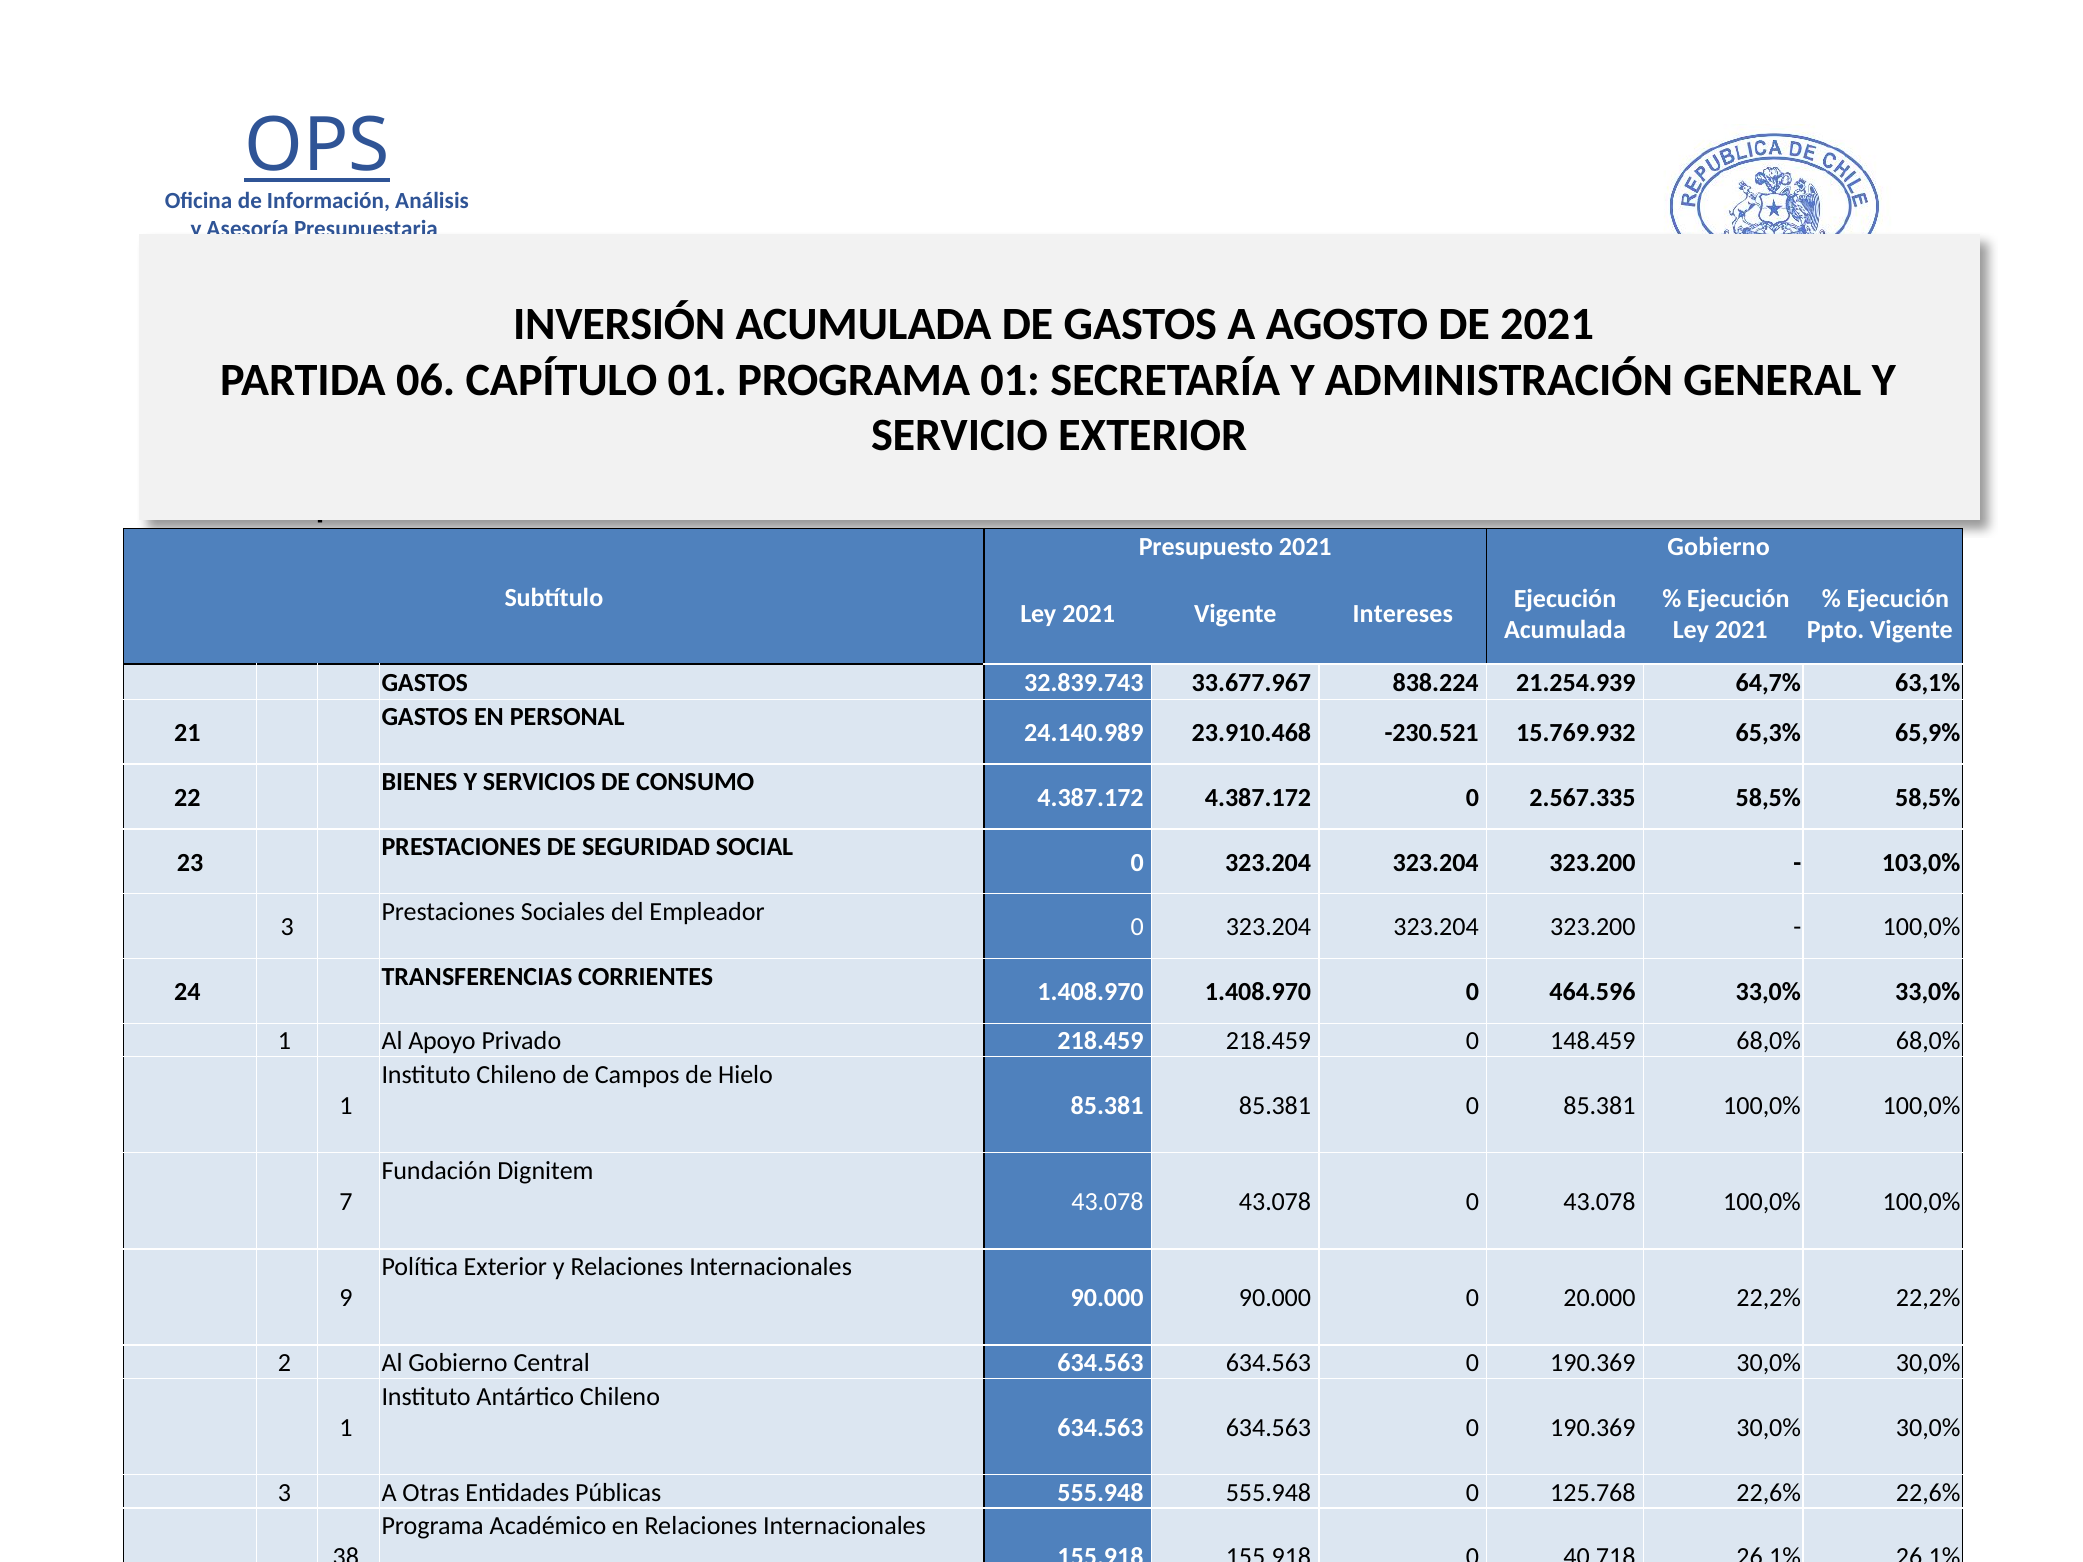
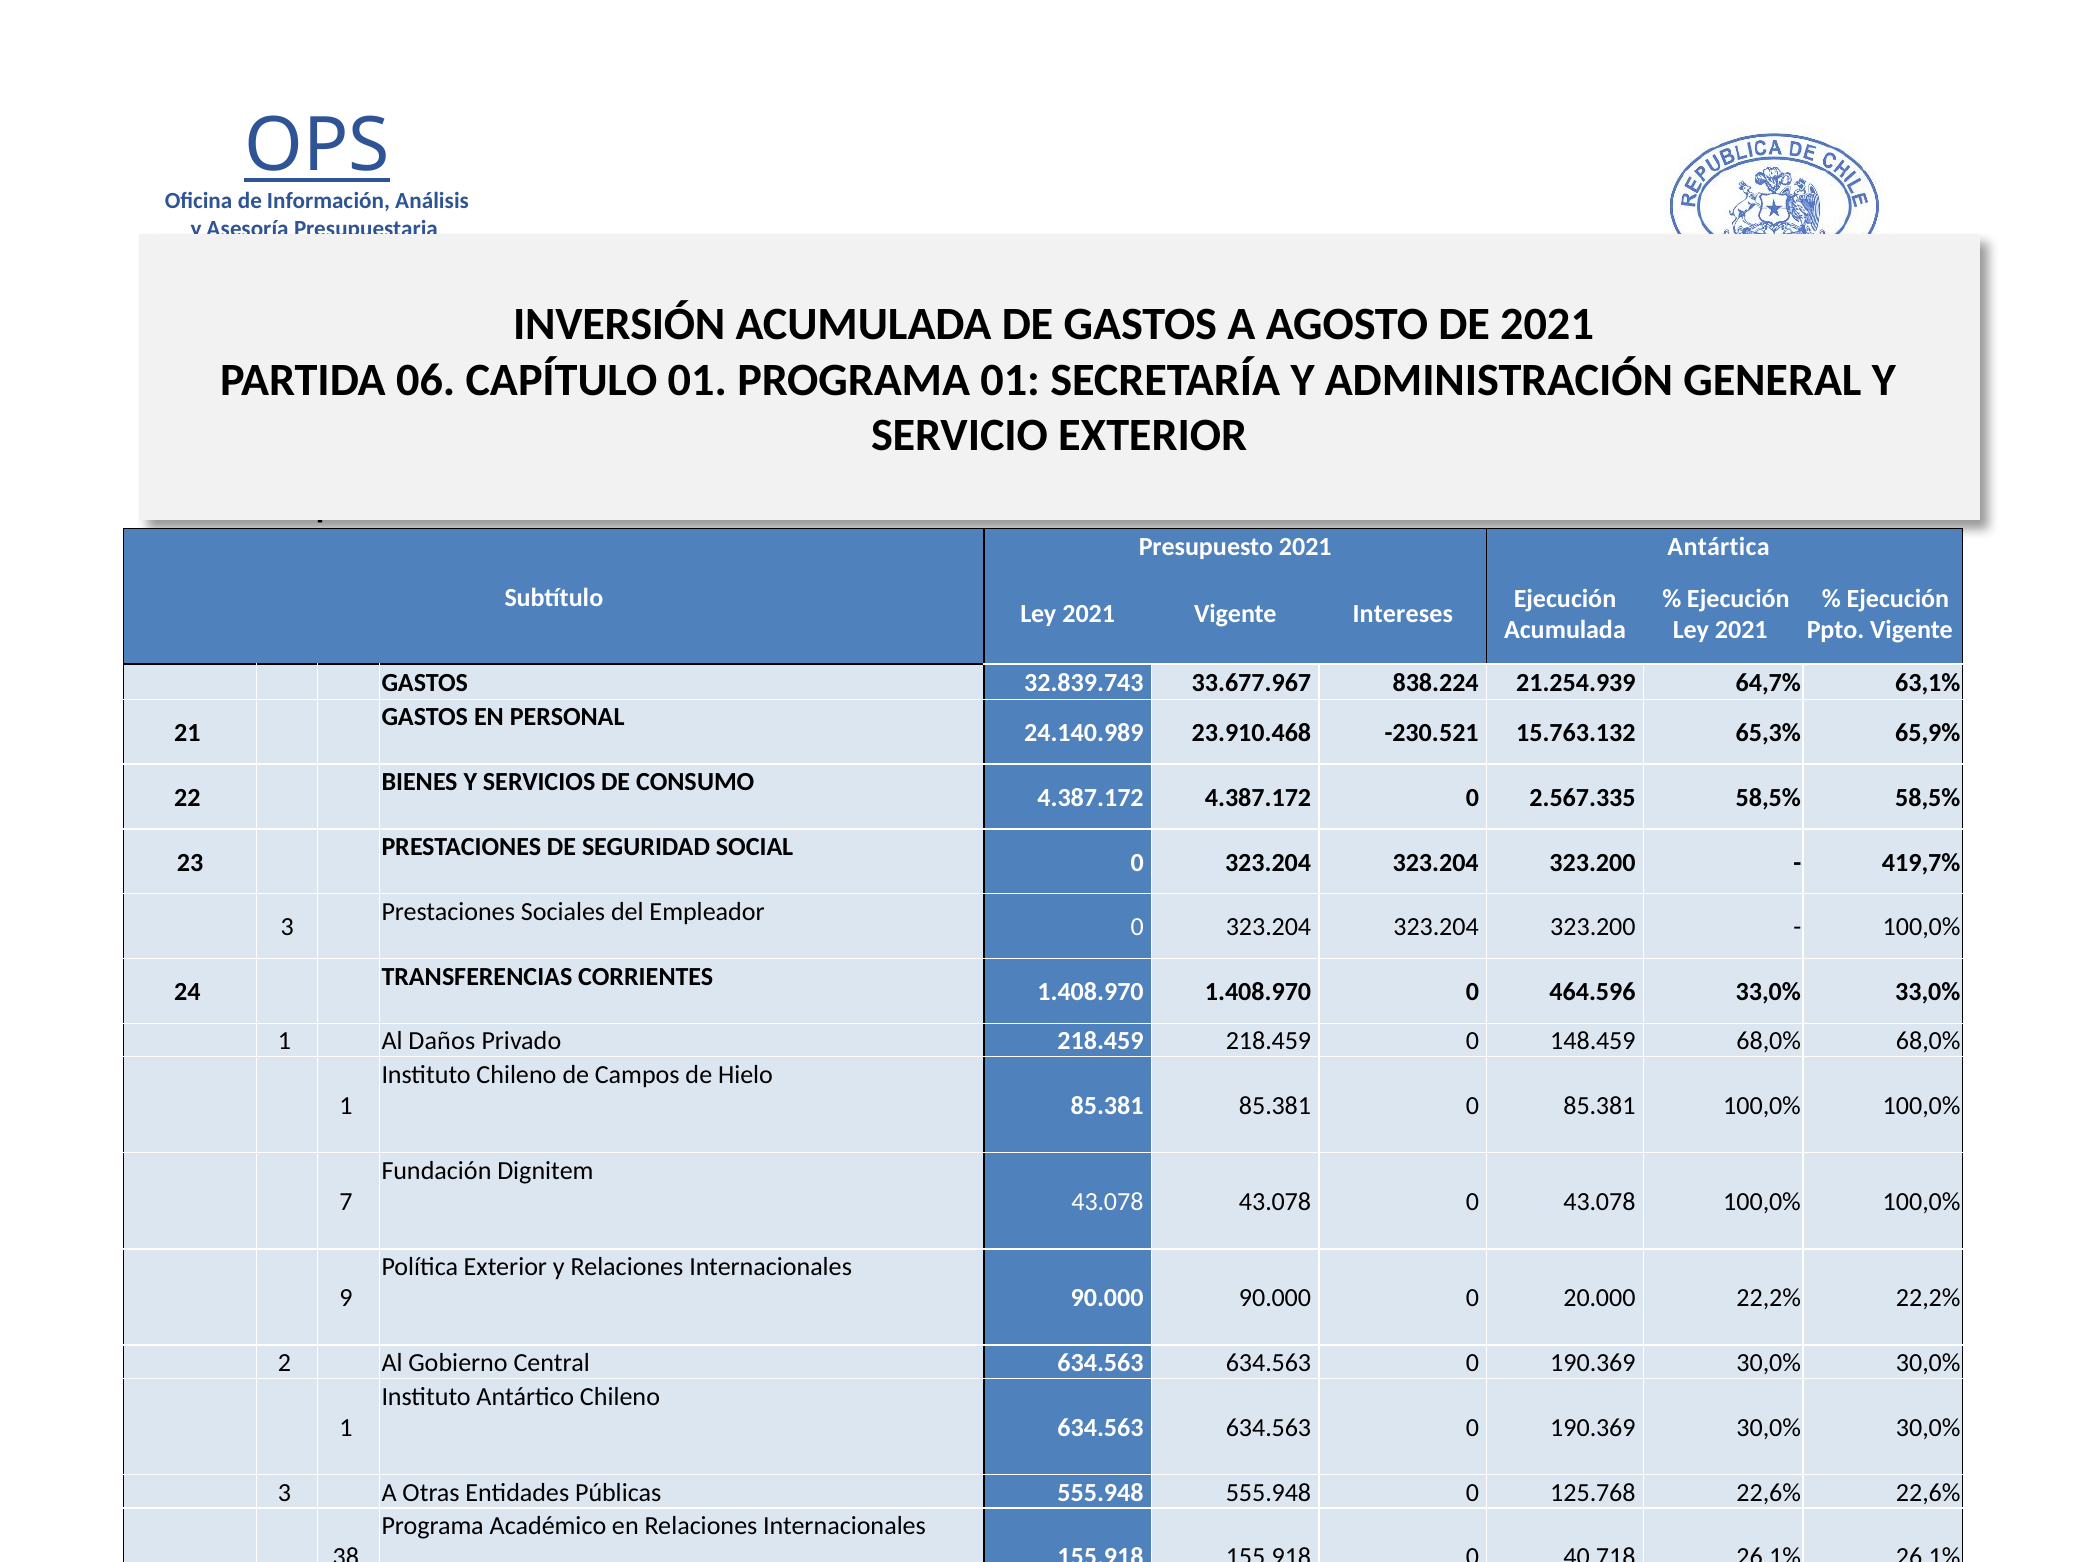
2021 Gobierno: Gobierno -> Antártica (1719, 547)
15.769.932: 15.769.932 -> 15.763.132 (1576, 733)
103,0%: 103,0% -> 419,7% (1921, 863)
Apoyo: Apoyo -> Daños (442, 1041)
